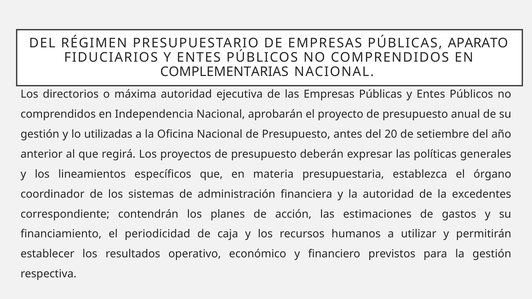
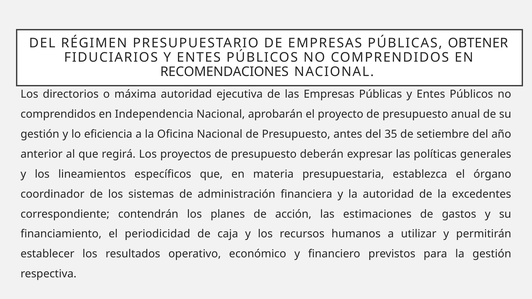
APARATO: APARATO -> OBTENER (478, 43)
COMPLEMENTARIAS: COMPLEMENTARIAS -> RECOMENDACIONES (224, 72)
utilizadas: utilizadas -> eficiencia (108, 134)
20: 20 -> 35 (391, 134)
